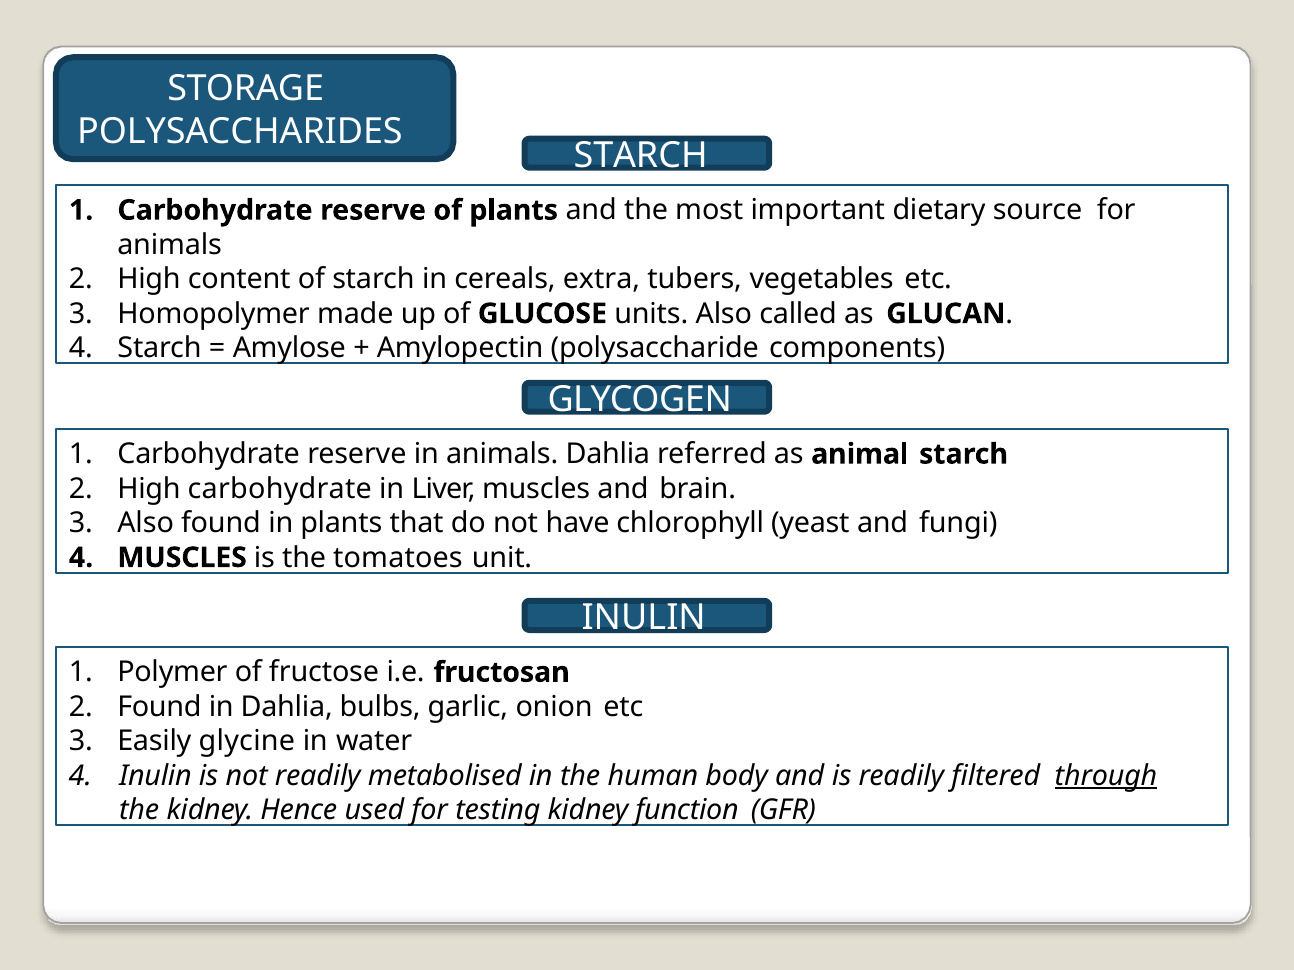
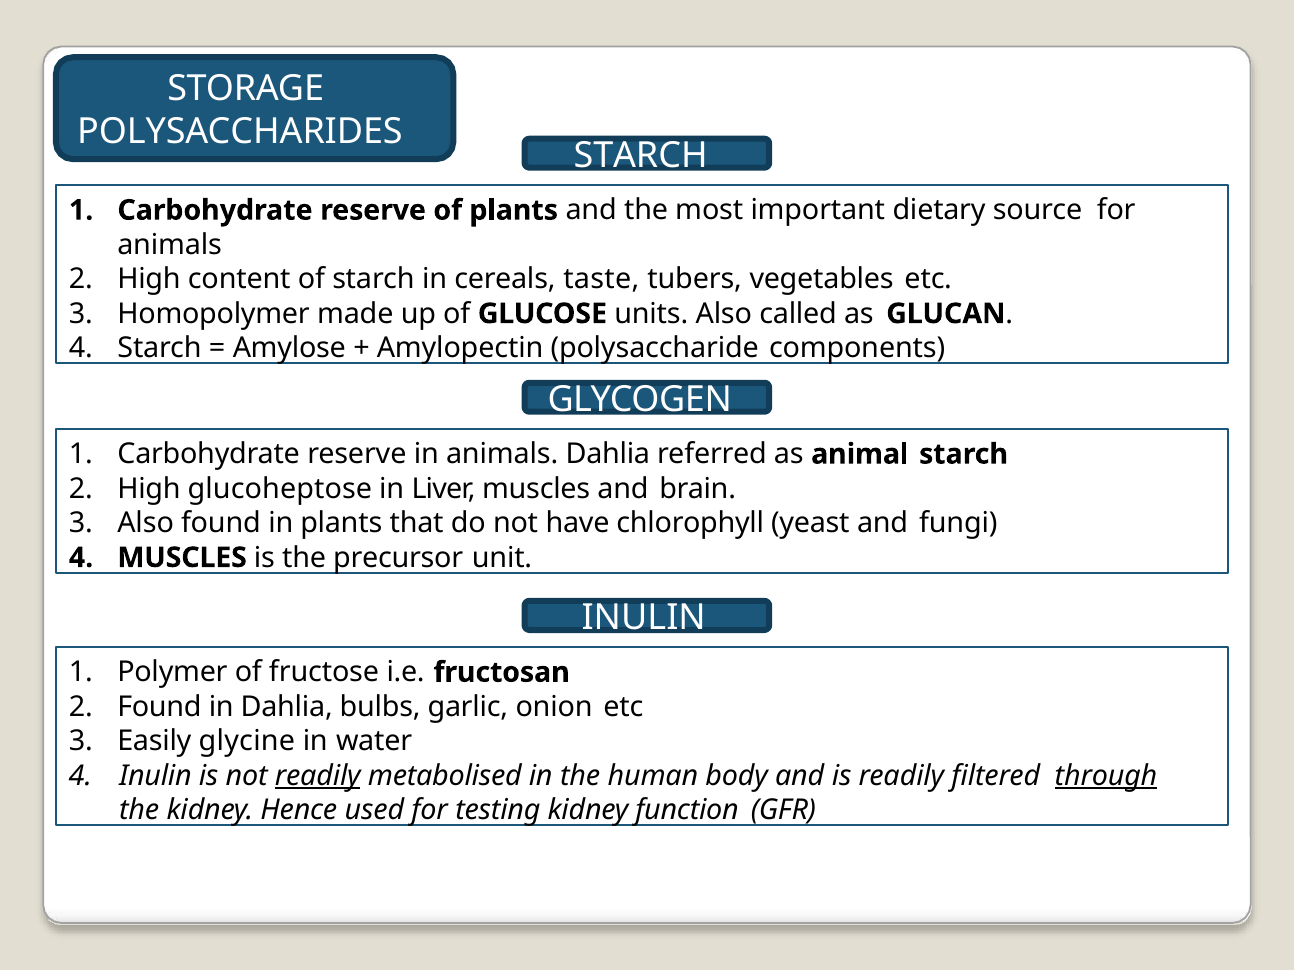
extra: extra -> taste (601, 279)
High carbohydrate: carbohydrate -> glucoheptose (280, 489)
tomatoes: tomatoes -> precursor (398, 558)
readily underline: none -> present (318, 776)
